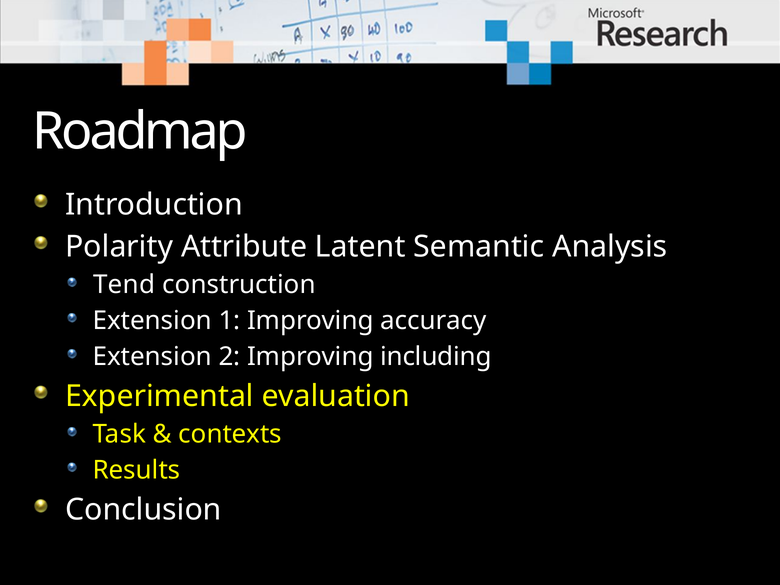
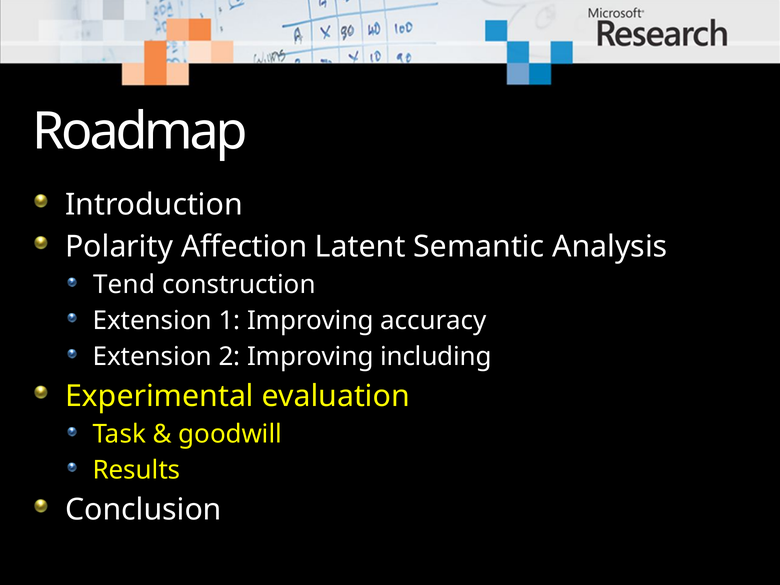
Attribute: Attribute -> Affection (244, 247)
contexts: contexts -> goodwill (230, 434)
